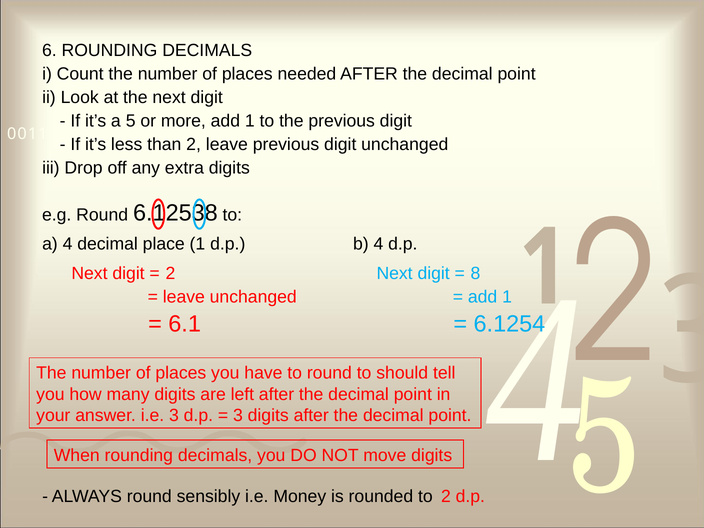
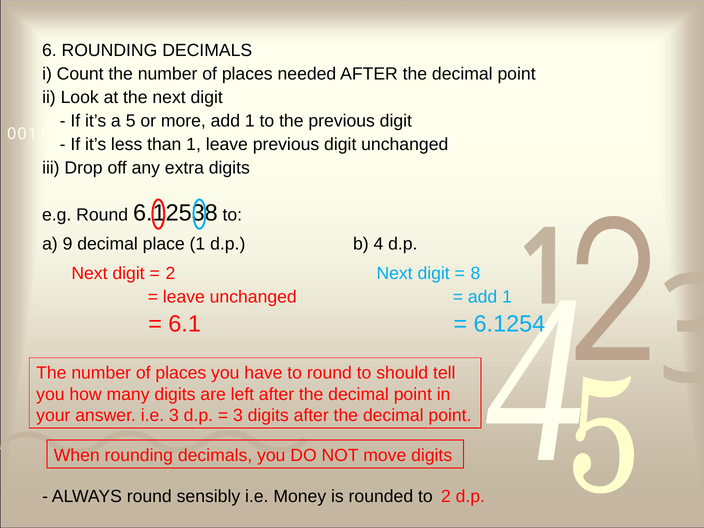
2: 2 -> 1 (194, 144)
a 4: 4 -> 9 (68, 244)
